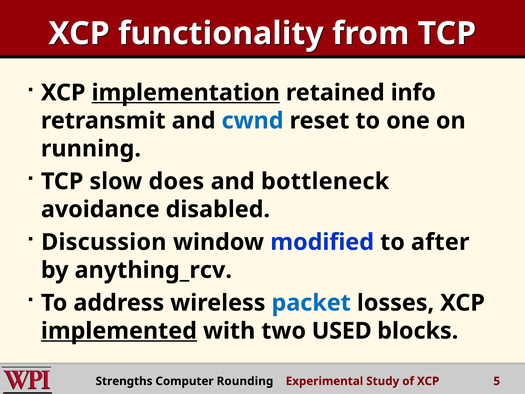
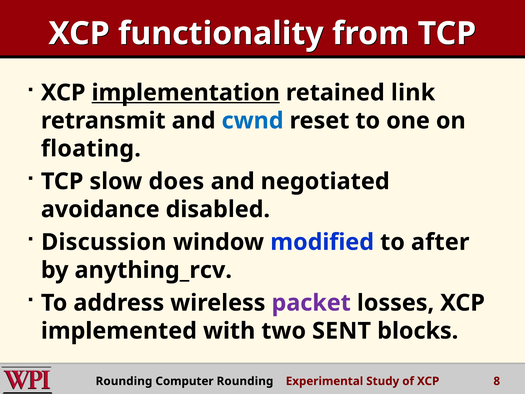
info: info -> link (413, 93)
running: running -> floating (91, 149)
bottleneck: bottleneck -> negotiated (325, 181)
packet colour: blue -> purple (311, 303)
implemented underline: present -> none (119, 331)
USED: USED -> SENT (342, 331)
Strengths: Strengths -> Rounding (124, 381)
5: 5 -> 8 (497, 381)
